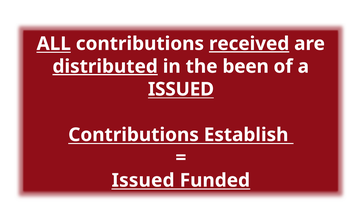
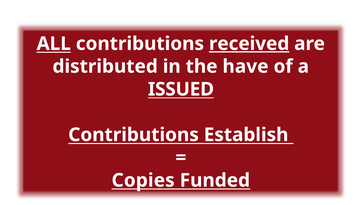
distributed underline: present -> none (105, 66)
been: been -> have (245, 66)
Issued: Issued -> Copies (143, 180)
